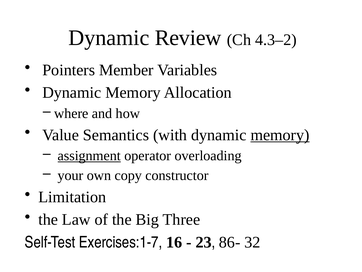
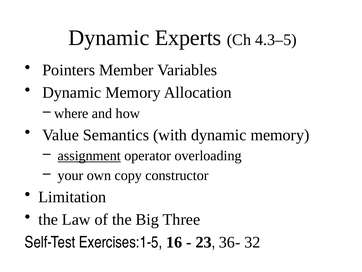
Review: Review -> Experts (188, 38)
4.3–2: 4.3–2 -> 4.3–5 (276, 40)
memory underline: present -> none (280, 135)
Exercises:1-7: Exercises:1-7 -> Exercises:1-5 (121, 242)
86-: 86- -> 36- (230, 242)
